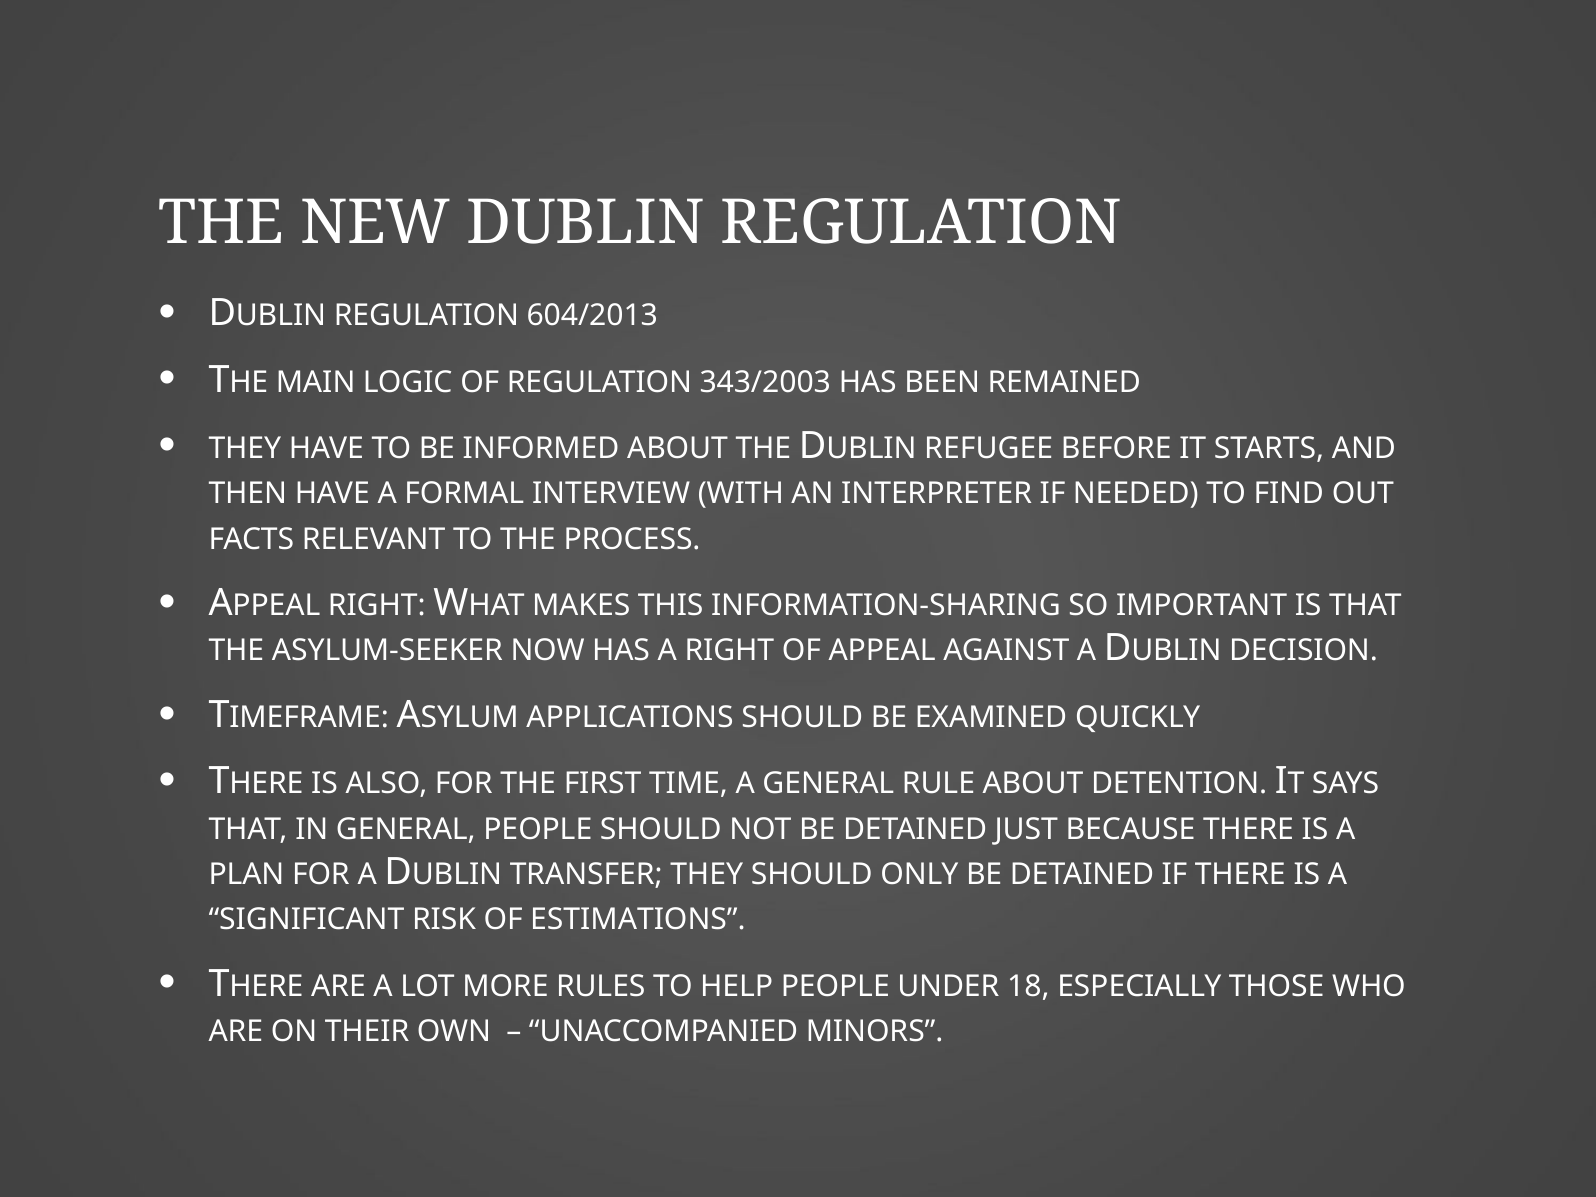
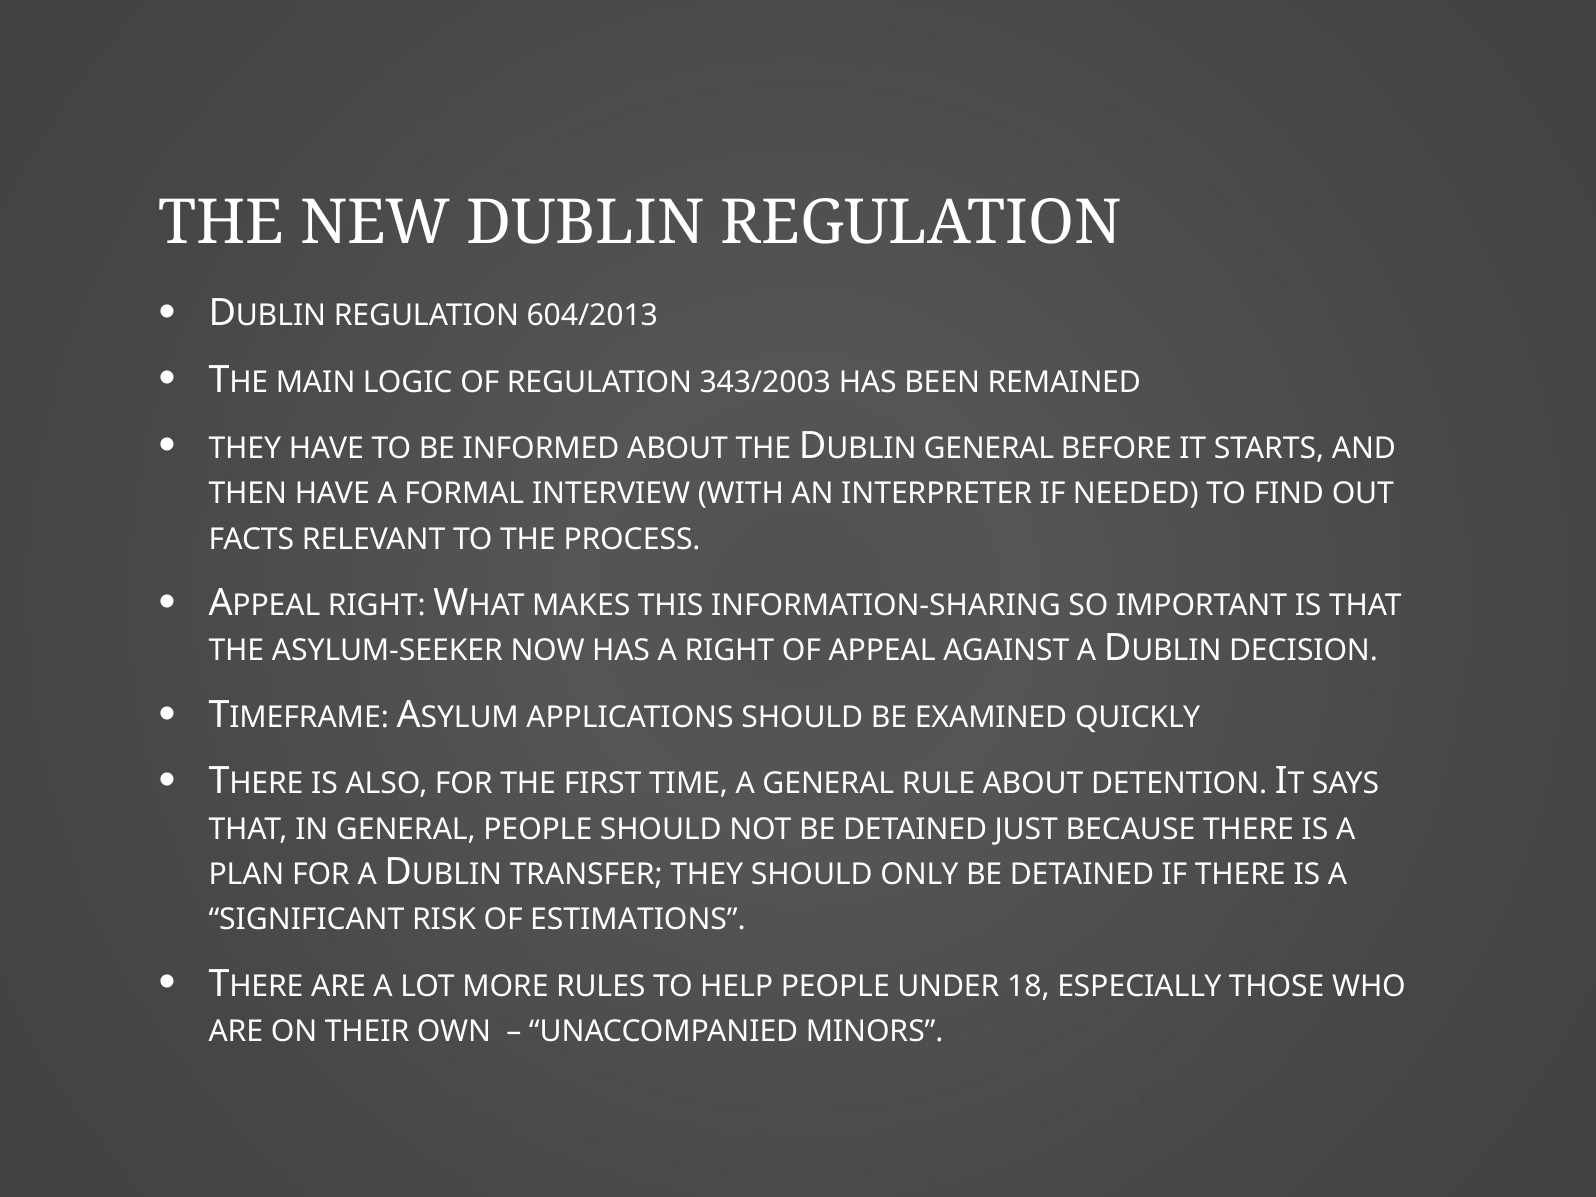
REFUGEE: REFUGEE -> GENERAL (989, 449)
